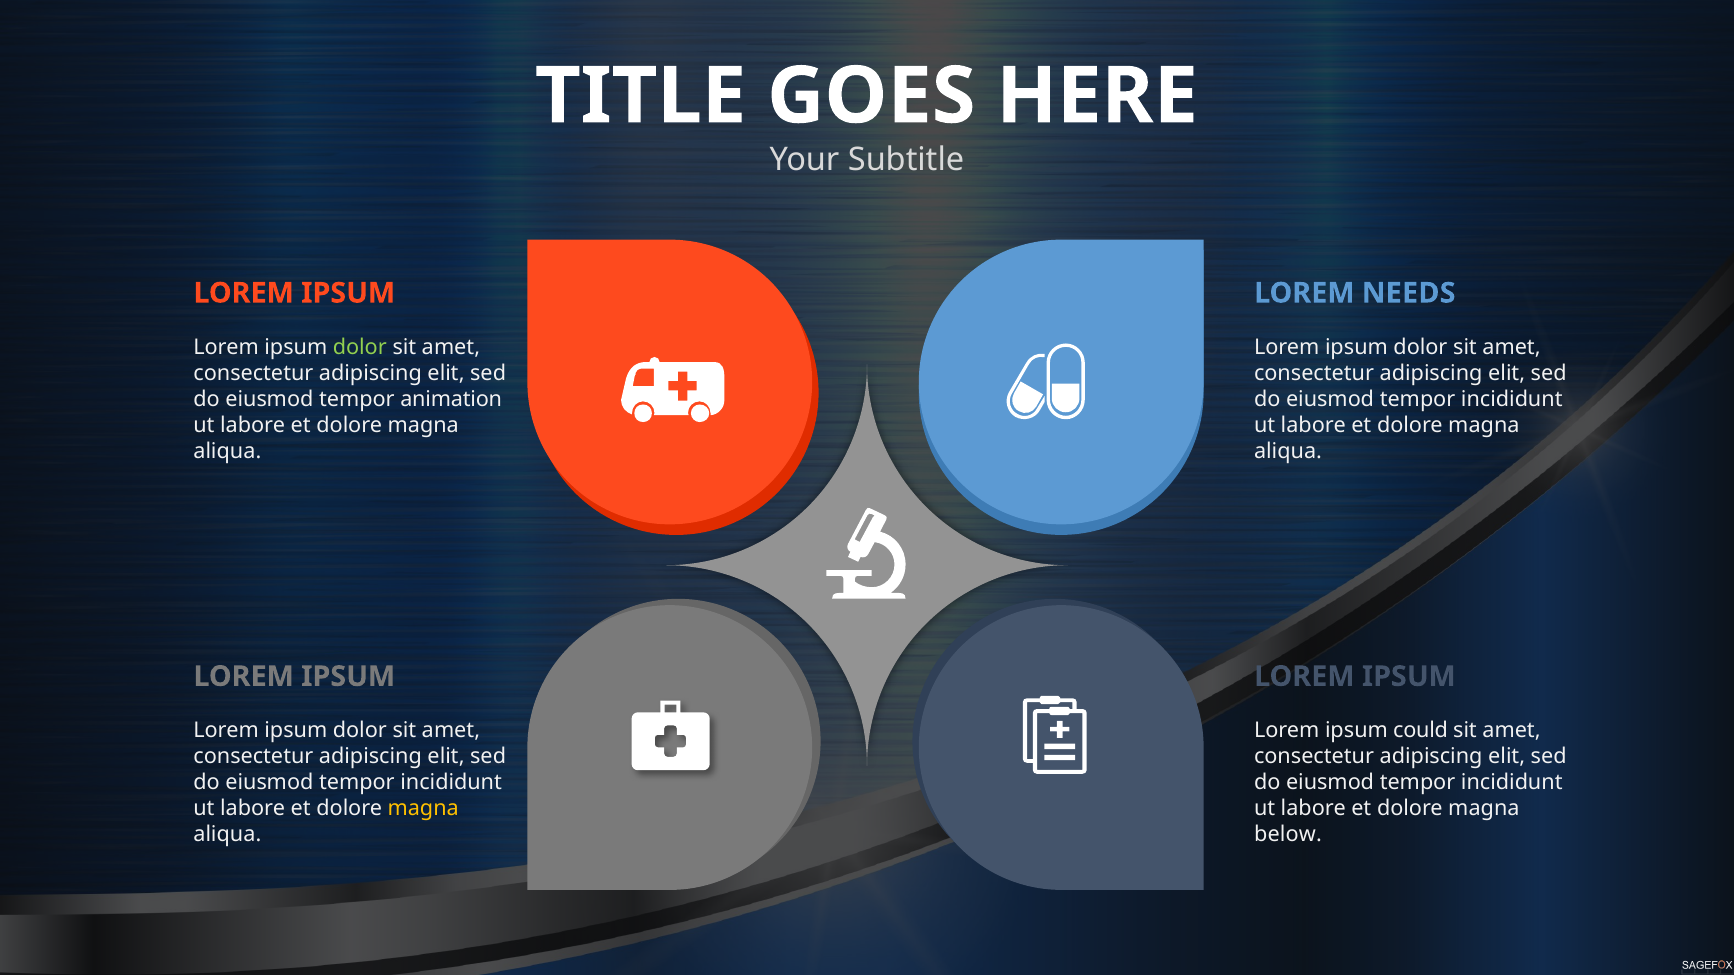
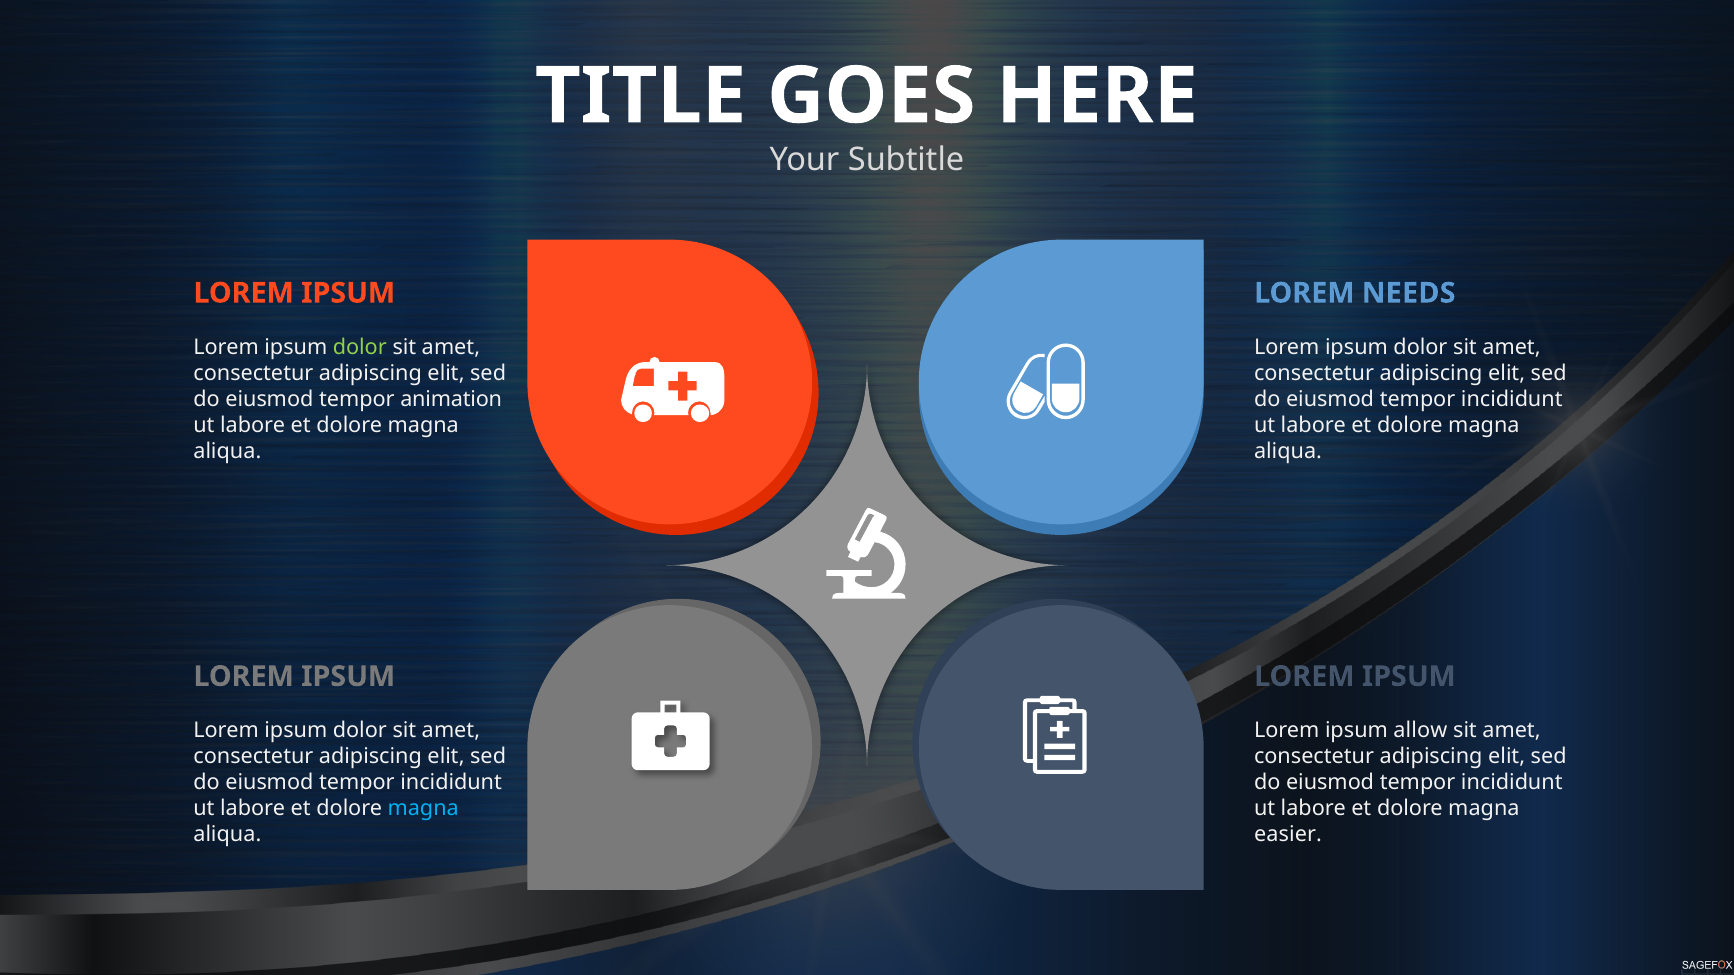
could: could -> allow (1420, 731)
magna colour: yellow -> light blue (423, 809)
below: below -> easier (1288, 835)
